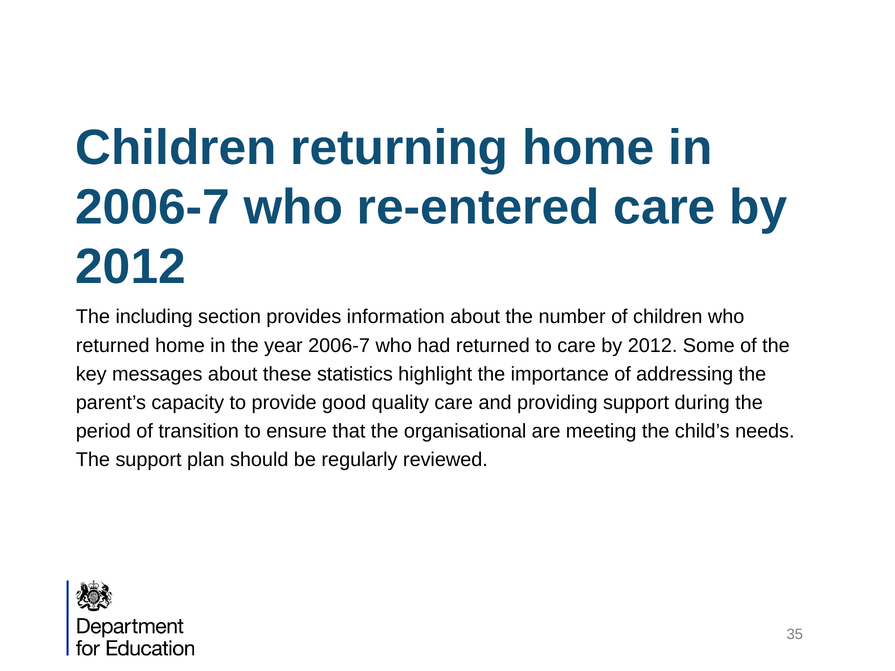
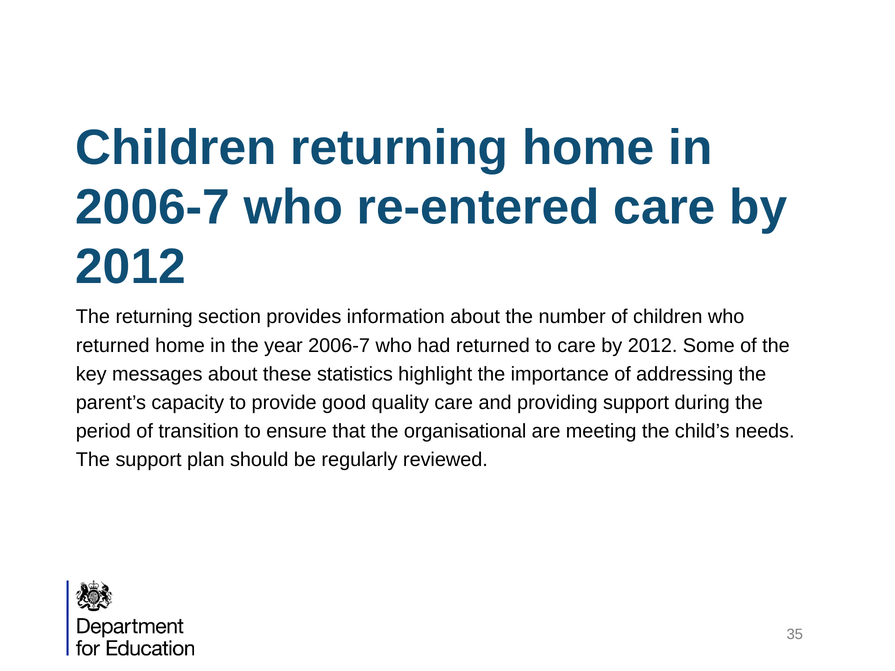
The including: including -> returning (154, 317)
